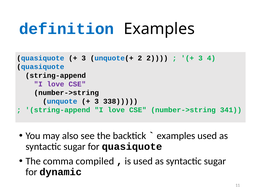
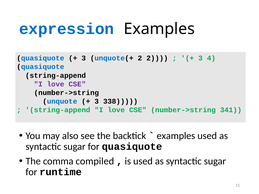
definition: definition -> expression (67, 29)
dynamic: dynamic -> runtime (61, 172)
